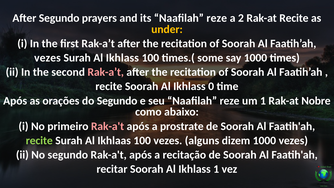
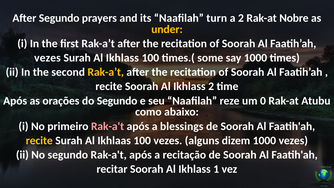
its Naafilah reze: reze -> turn (217, 18)
Rak-at Recite: Recite -> Nobre (294, 18)
Rak-a’t colour: pink -> yellow (106, 72)
Ikhlass 0: 0 -> 2 (211, 86)
um 1: 1 -> 0 (263, 101)
Nobre: Nobre -> Atubu (316, 101)
prostrate: prostrate -> blessings (182, 126)
recite colour: light green -> yellow (39, 140)
